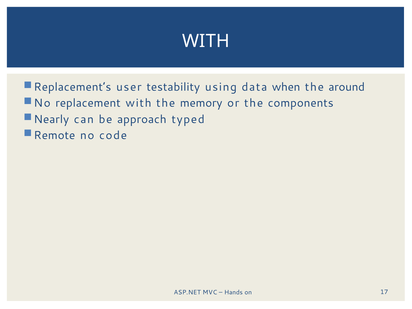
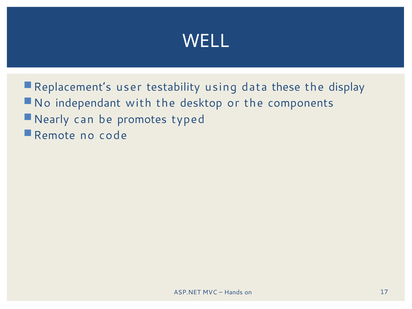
WITH: WITH -> WELL (206, 41)
when: when -> these (286, 87)
around: around -> display (347, 87)
replacement: replacement -> independant (88, 103)
memory: memory -> desktop (201, 103)
approach: approach -> promotes (142, 119)
